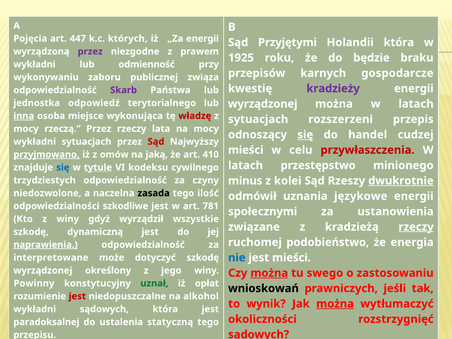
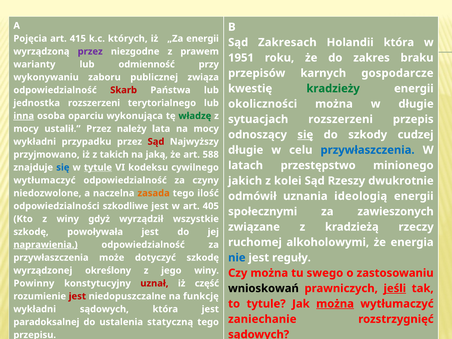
447: 447 -> 415 (78, 39)
Przyjętymi: Przyjętymi -> Zakresach (287, 42)
1925: 1925 -> 1951 (241, 58)
będzie: będzie -> zakres (371, 58)
wykładni: wykładni -> warianty (34, 64)
kradzieży colour: purple -> green (333, 89)
Skarb colour: purple -> red (124, 90)
jednostka odpowiedź: odpowiedź -> rozszerzeni (94, 103)
wyrządzonej: wyrządzonej -> okoliczności (263, 104)
można w latach: latach -> długie (416, 104)
miejsce: miejsce -> oparciu (86, 116)
władzę colour: red -> green (195, 116)
rzeczą: rzeczą -> ustalił (63, 129)
Przez rzeczy: rzeczy -> należy (132, 129)
handel: handel -> szkody (368, 135)
wykładni sytuacjach: sytuacjach -> przypadku (87, 142)
mieści: mieści -> długie (246, 150)
przywłaszczenia colour: red -> blue (368, 150)
przyjmowano underline: present -> none (46, 155)
omów: omów -> takich (114, 155)
410: 410 -> 588 (211, 155)
trzydziestych: trzydziestych -> wytłumaczyć (45, 180)
minus: minus -> jakich (245, 181)
dwukrotnie underline: present -> none (401, 181)
zasada colour: black -> orange (154, 193)
językowe: językowe -> ideologią (361, 196)
781: 781 -> 405 (211, 206)
ustanowienia: ustanowienia -> zawieszonych (396, 212)
rzeczy underline: present -> none (416, 227)
dynamiczną: dynamiczną -> powoływała (95, 232)
podobieństwo: podobieństwo -> alkoholowymi (328, 242)
jest mieści: mieści -> reguły (291, 258)
interpretowane: interpretowane -> przywłaszczenia (51, 258)
można underline: present -> none (269, 273)
uznał colour: green -> red (154, 283)
opłat: opłat -> część (207, 283)
jeśli underline: none -> present (395, 288)
alkohol: alkohol -> funkcję (201, 296)
to wynik: wynik -> tytule (266, 304)
okoliczności: okoliczności -> zaniechanie (262, 319)
